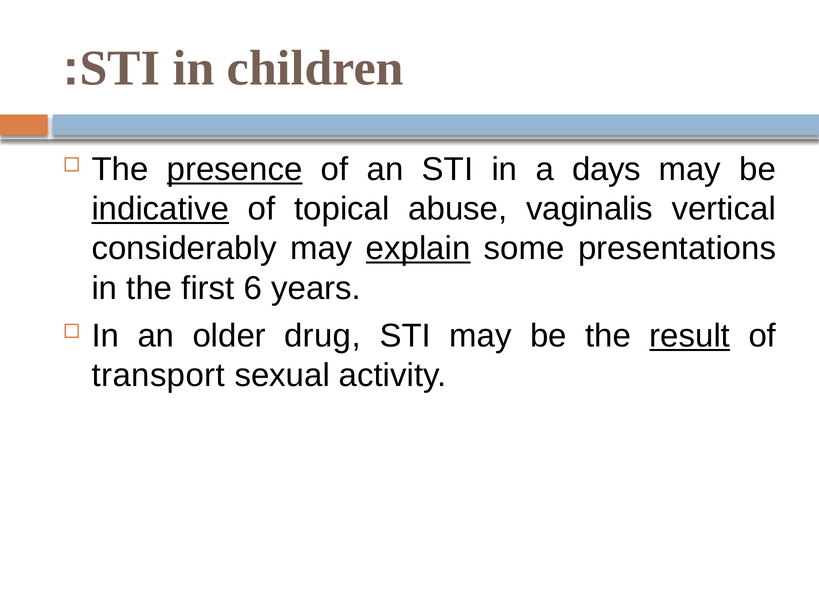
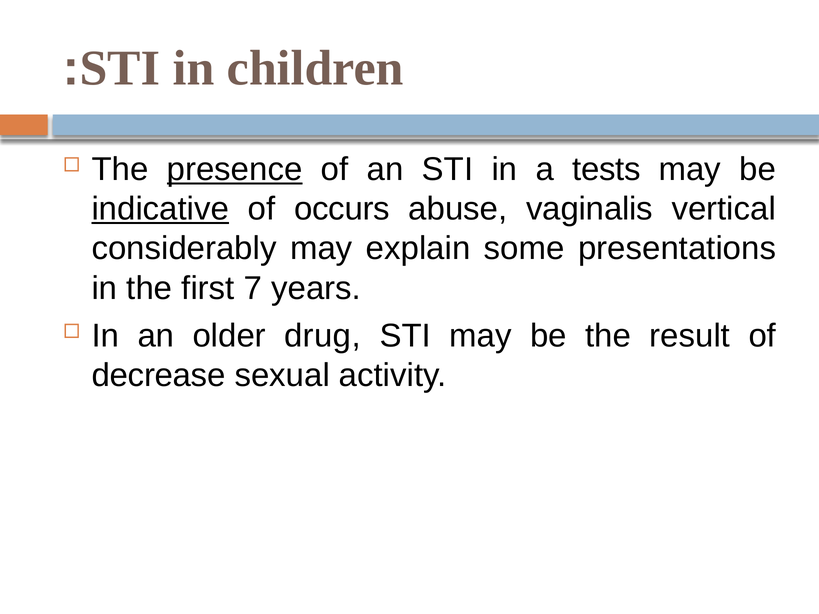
days: days -> tests (606, 169)
topical: topical -> occurs (342, 209)
explain underline: present -> none (418, 249)
6: 6 -> 7 (253, 288)
result underline: present -> none (690, 336)
transport: transport -> decrease (159, 375)
